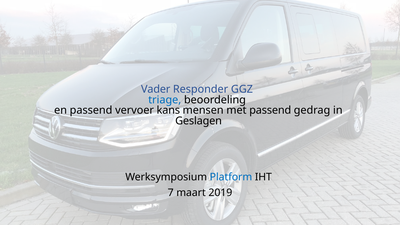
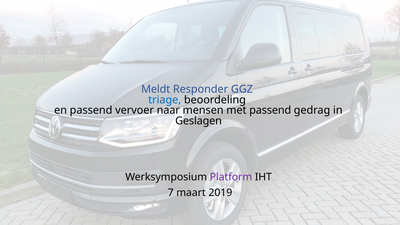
Vader: Vader -> Meldt (156, 89)
kans: kans -> naar (168, 110)
Platform colour: blue -> purple (231, 177)
